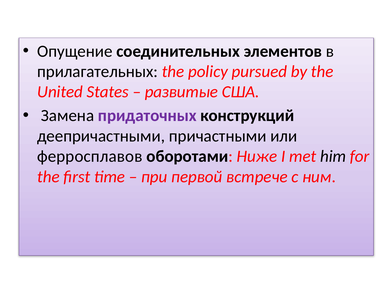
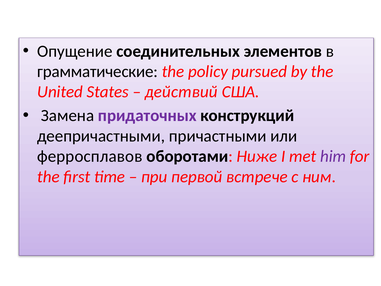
прилагательных: прилагательных -> грамматические (98, 71)
развитые: развитые -> действий (181, 92)
him colour: black -> purple (333, 156)
